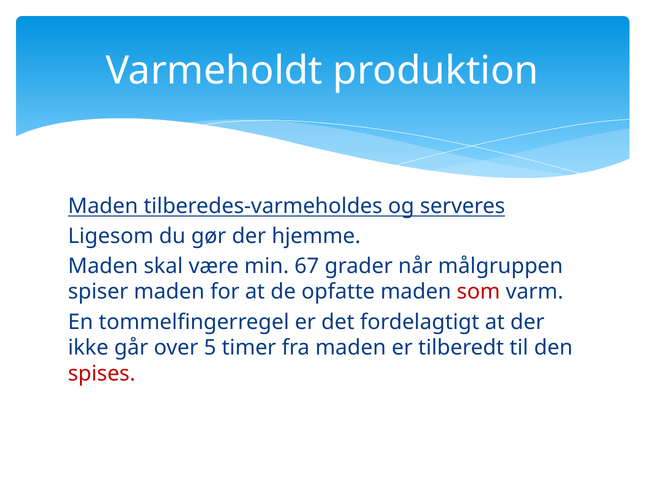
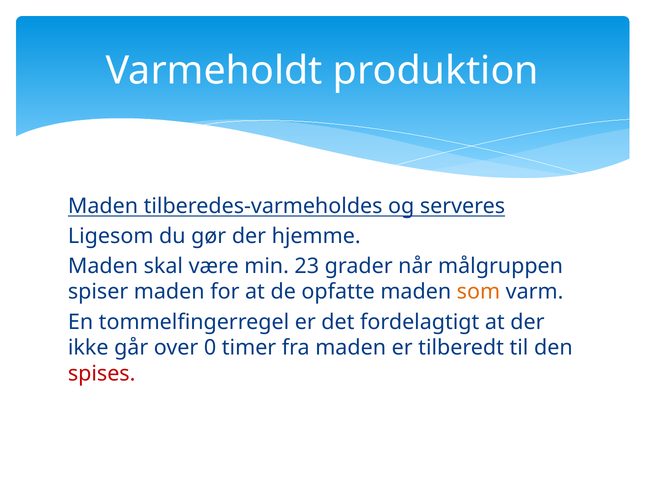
67: 67 -> 23 (307, 267)
som colour: red -> orange (478, 292)
5: 5 -> 0 (210, 348)
